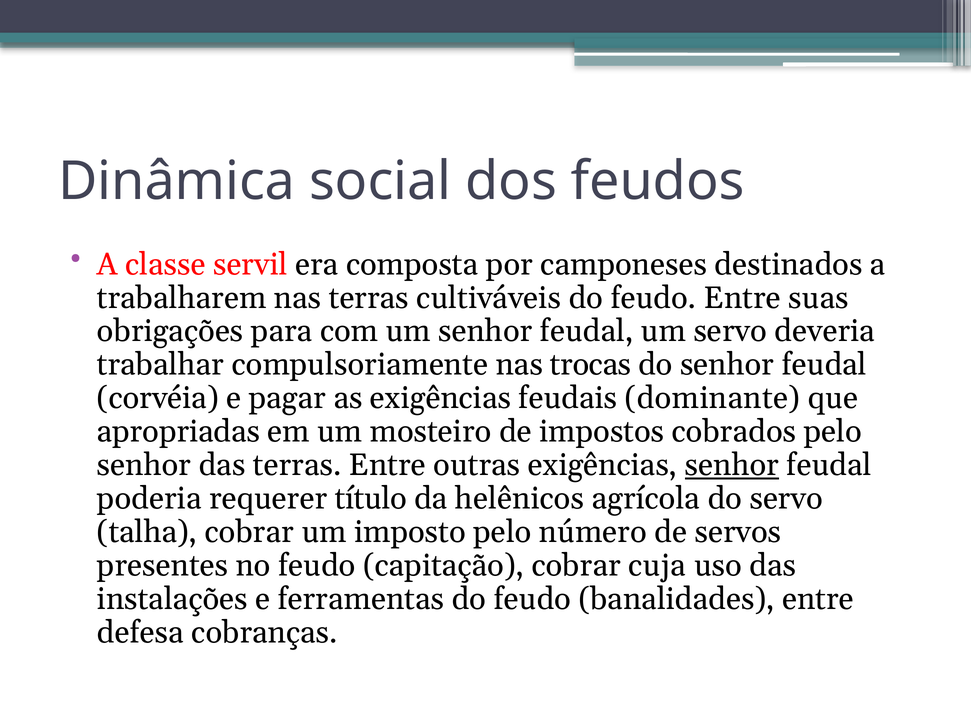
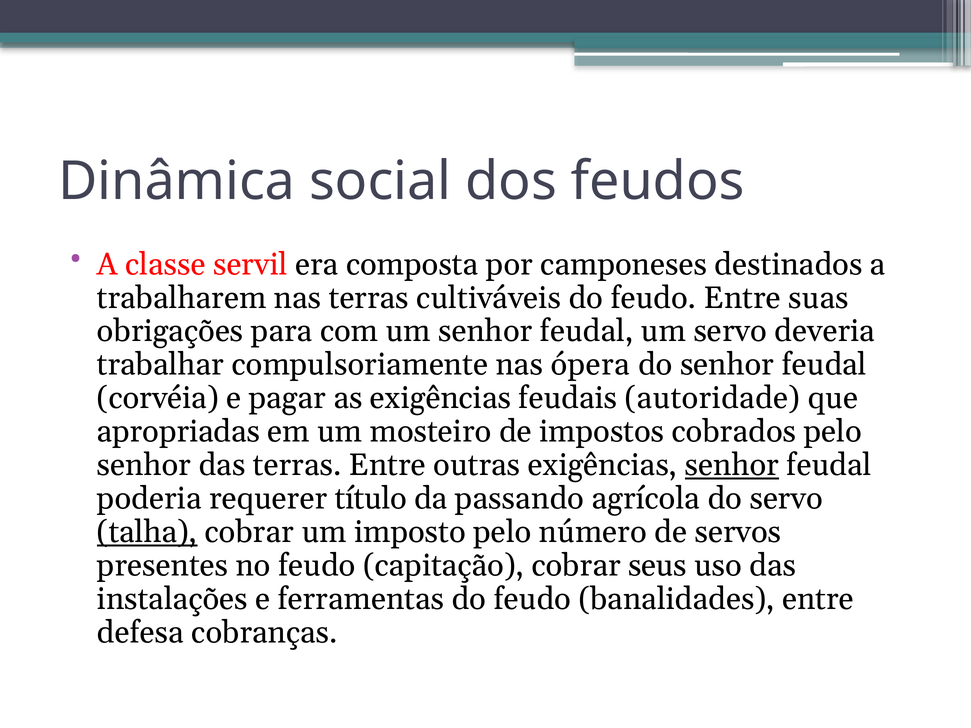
trocas: trocas -> ópera (590, 365)
dominante: dominante -> autoridade (712, 398)
helênicos: helênicos -> passando (520, 499)
talha underline: none -> present (147, 532)
cuja: cuja -> seus (658, 566)
